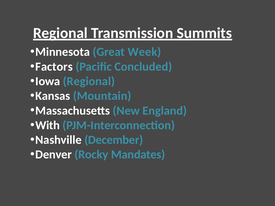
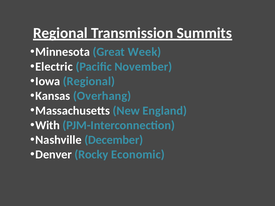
Factors: Factors -> Electric (54, 67)
Concluded: Concluded -> November (143, 67)
Mountain: Mountain -> Overhang (102, 96)
Mandates: Mandates -> Economic (138, 155)
